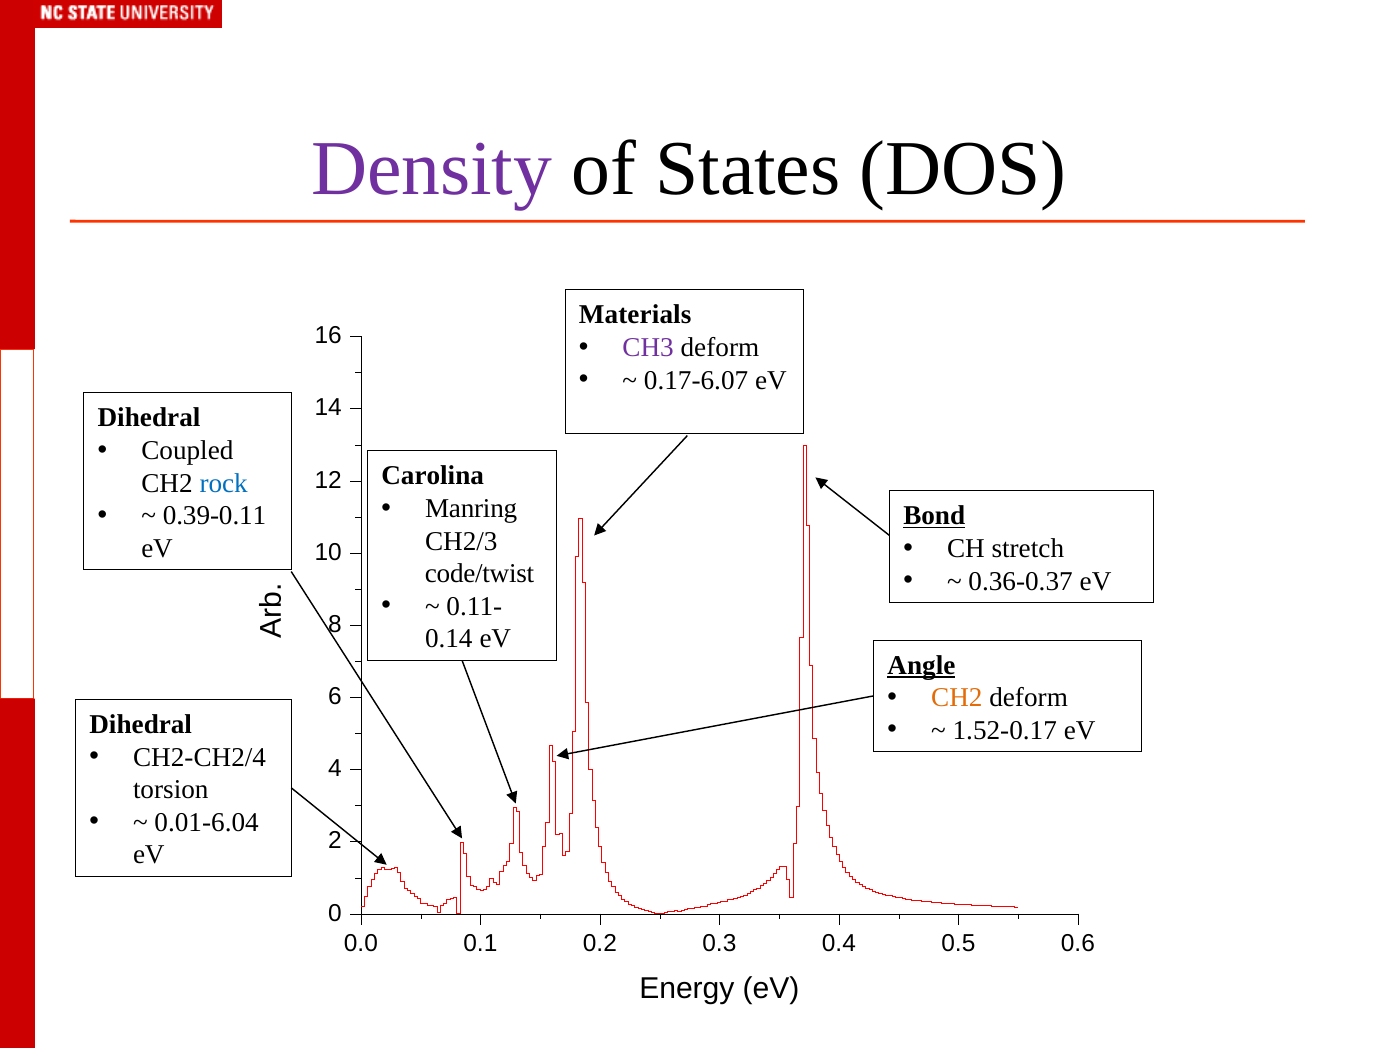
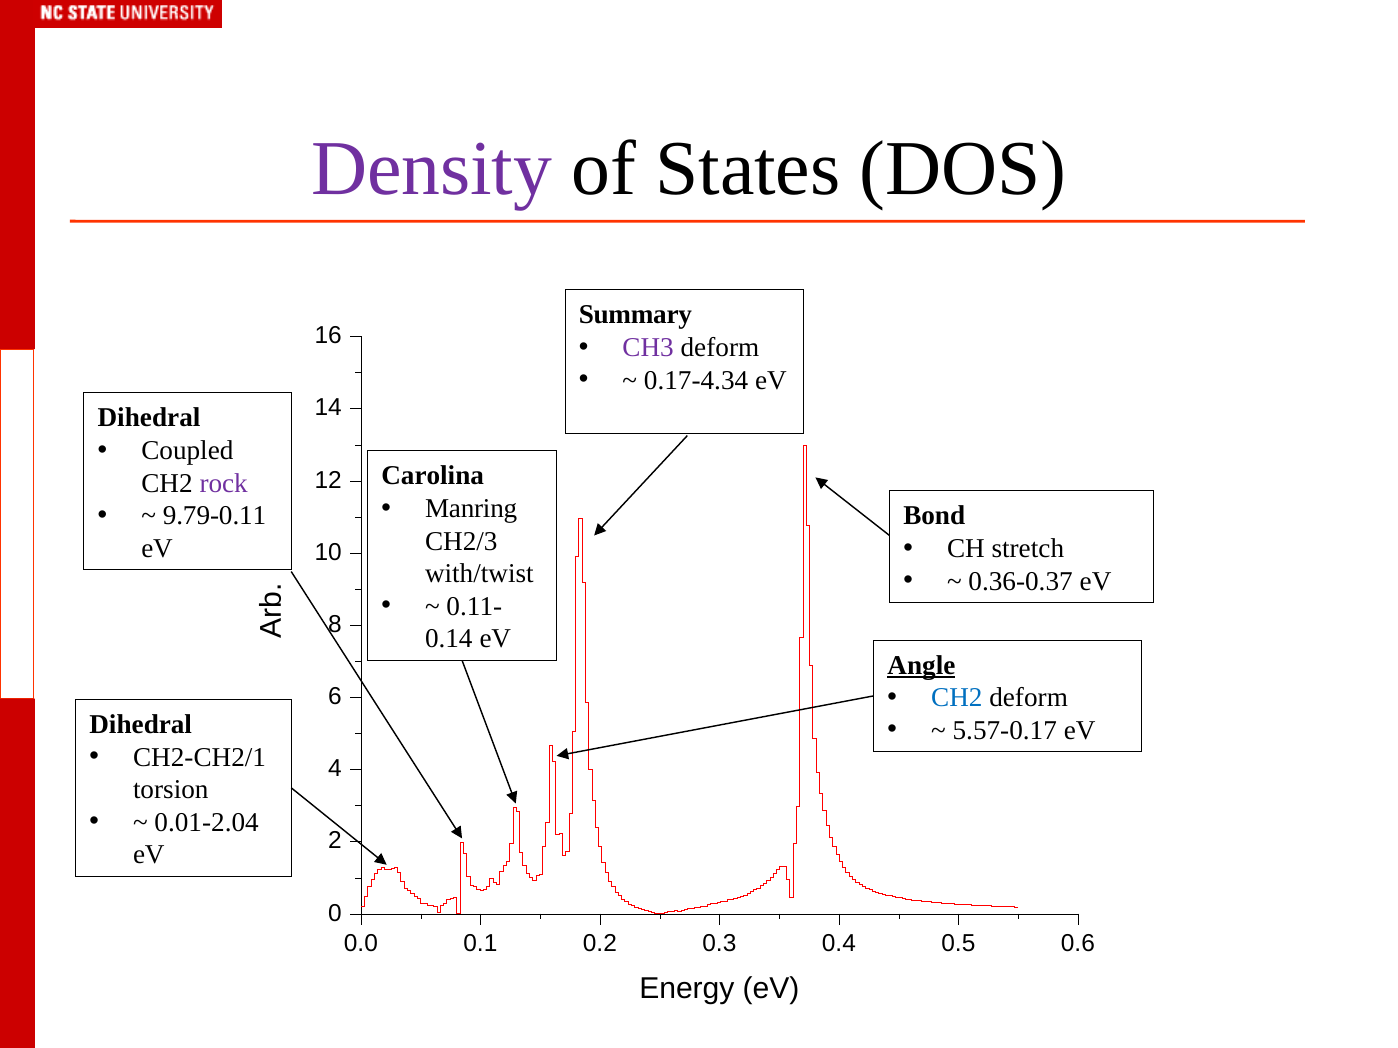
Materials: Materials -> Summary (635, 315)
0.17-6.07: 0.17-6.07 -> 0.17-4.34 (696, 380)
rock colour: blue -> purple (224, 483)
0.39-0.11: 0.39-0.11 -> 9.79-0.11 (215, 516)
Bond underline: present -> none (934, 516)
code/twist: code/twist -> with/twist (479, 574)
CH2 colour: orange -> blue (957, 698)
1.52-0.17: 1.52-0.17 -> 5.57-0.17 (1005, 731)
CH2-CH2/4: CH2-CH2/4 -> CH2-CH2/1 (200, 757)
0.01-6.04: 0.01-6.04 -> 0.01-2.04 (207, 823)
